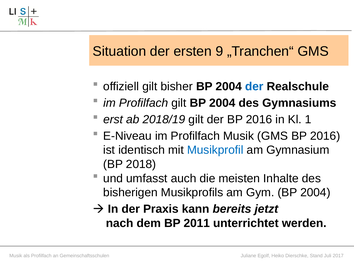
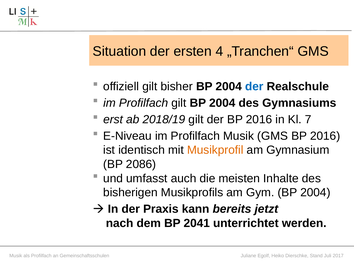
9: 9 -> 4 (219, 51)
1: 1 -> 7 (308, 120)
Musikprofil colour: blue -> orange (215, 150)
2018: 2018 -> 2086 (141, 165)
2011: 2011 -> 2041 (197, 224)
